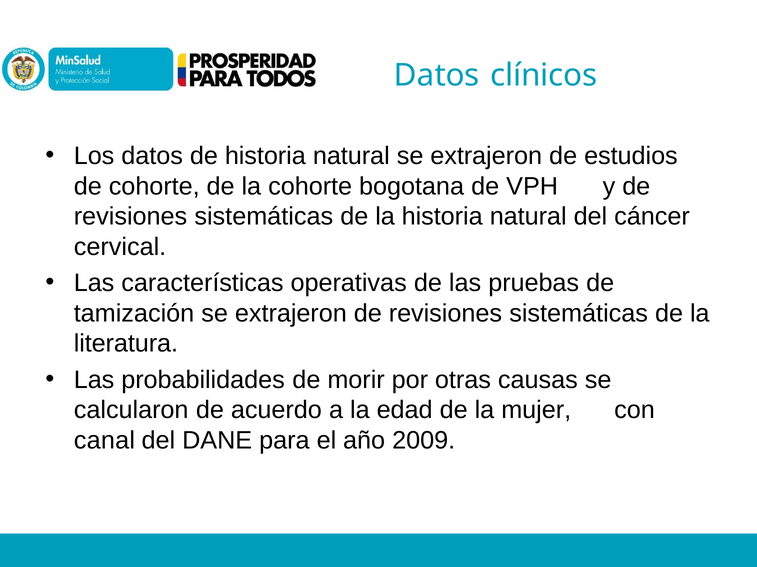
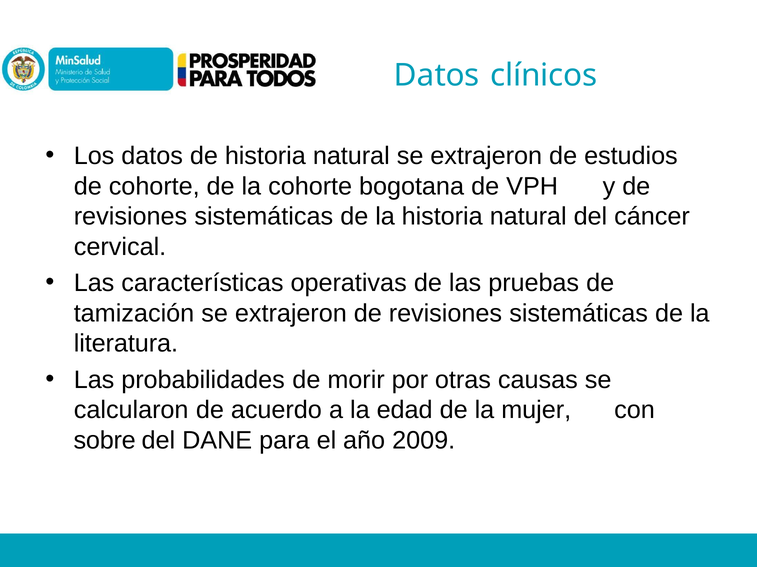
canal: canal -> sobre (105, 441)
